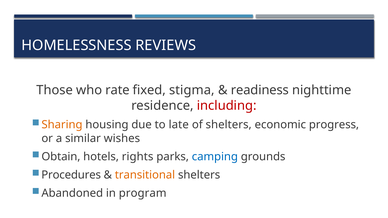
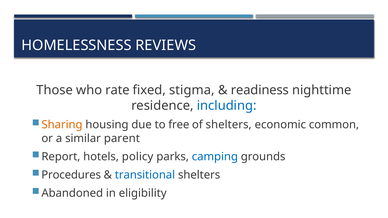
including colour: red -> blue (227, 106)
late: late -> free (179, 125)
progress: progress -> common (334, 125)
wishes: wishes -> parent (122, 138)
Obtain: Obtain -> Report (61, 157)
rights: rights -> policy (138, 157)
transitional colour: orange -> blue (145, 175)
program: program -> eligibility (143, 193)
